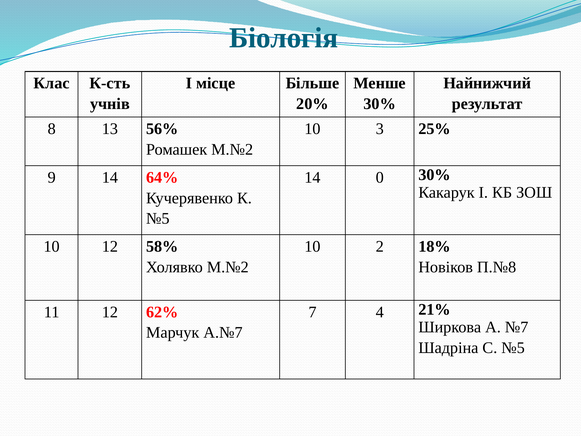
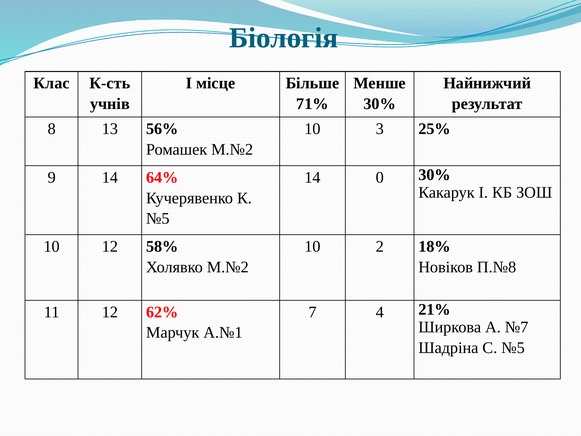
20%: 20% -> 71% (312, 104)
А.№7: А.№7 -> А.№1 (223, 332)
